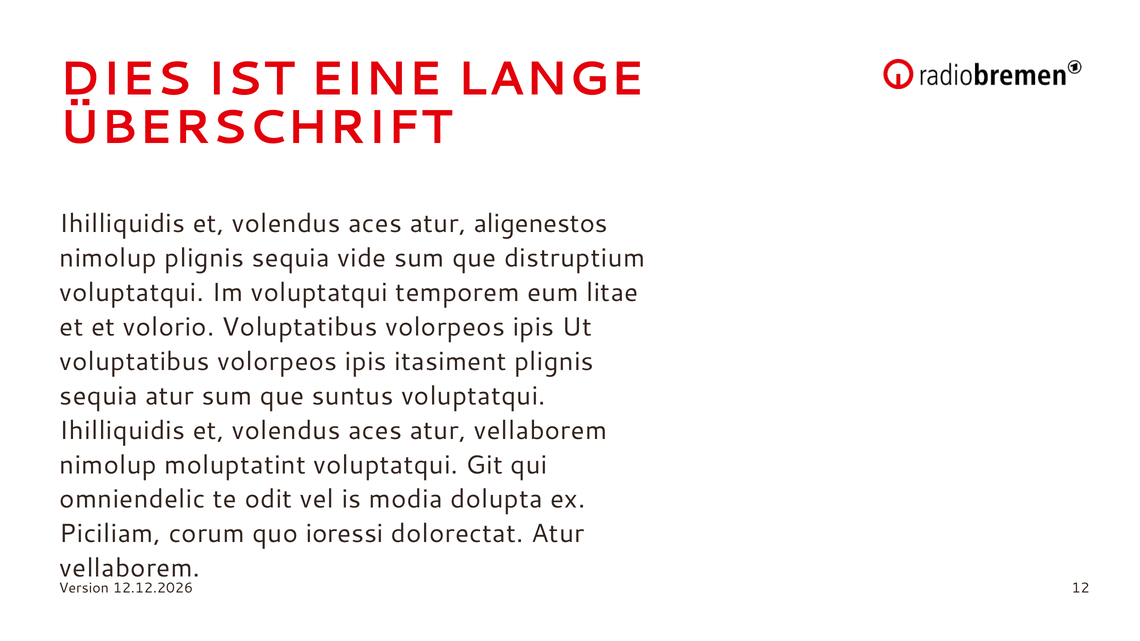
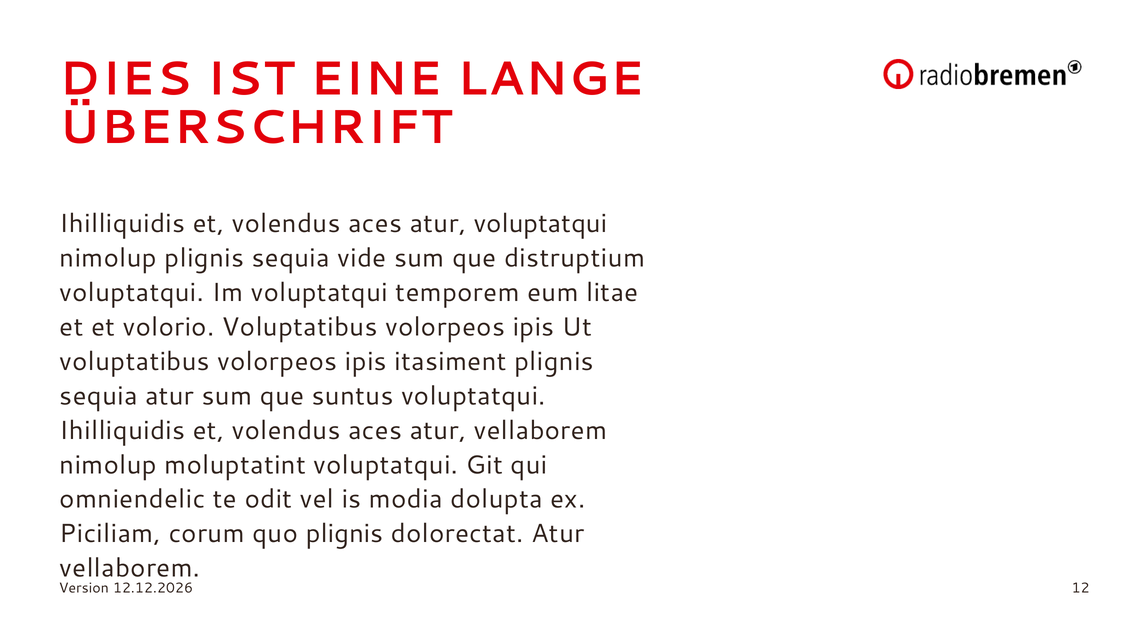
atur aligenestos: aligenestos -> voluptatqui (541, 224)
quo ioressi: ioressi -> plignis (345, 534)
